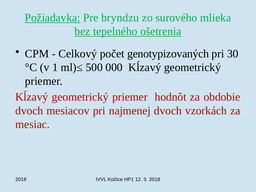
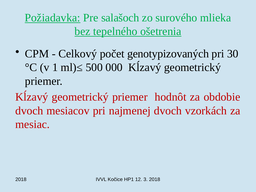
bryndzu: bryndzu -> salašoch (120, 18)
